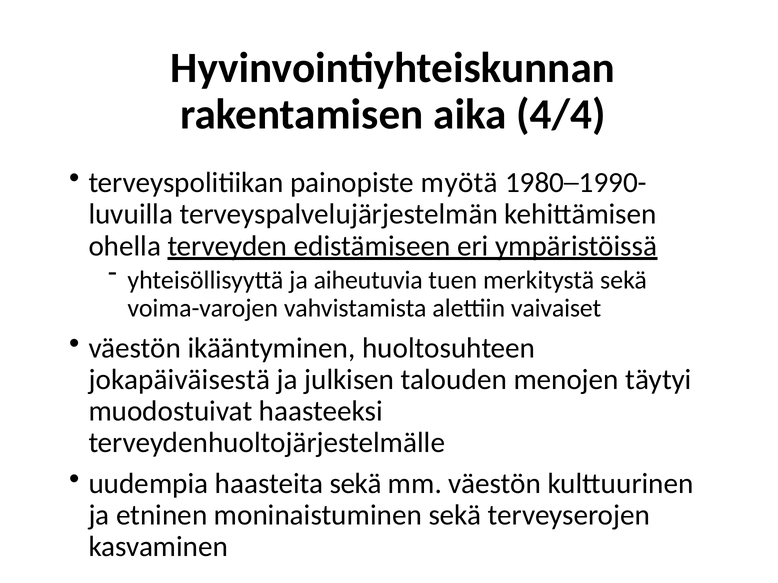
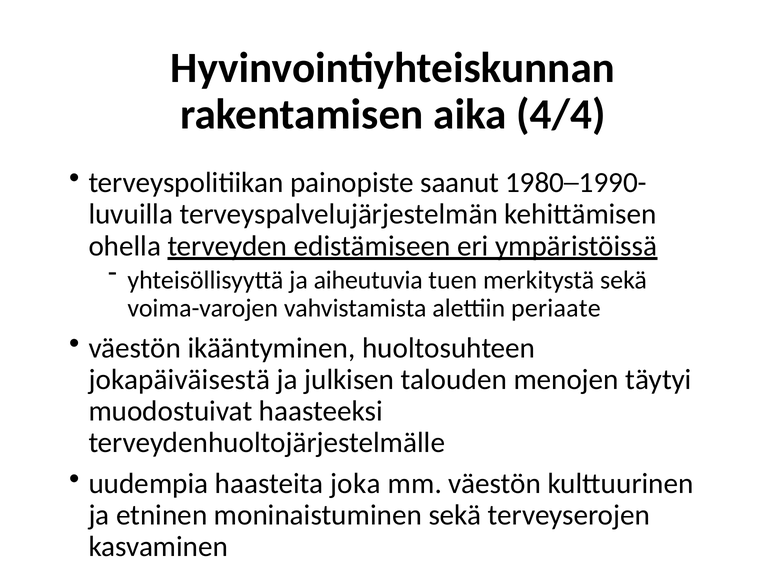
myötä: myötä -> saanut (460, 183)
vaivaiset: vaivaiset -> periaate (556, 308)
haasteita sekä: sekä -> joka (355, 484)
